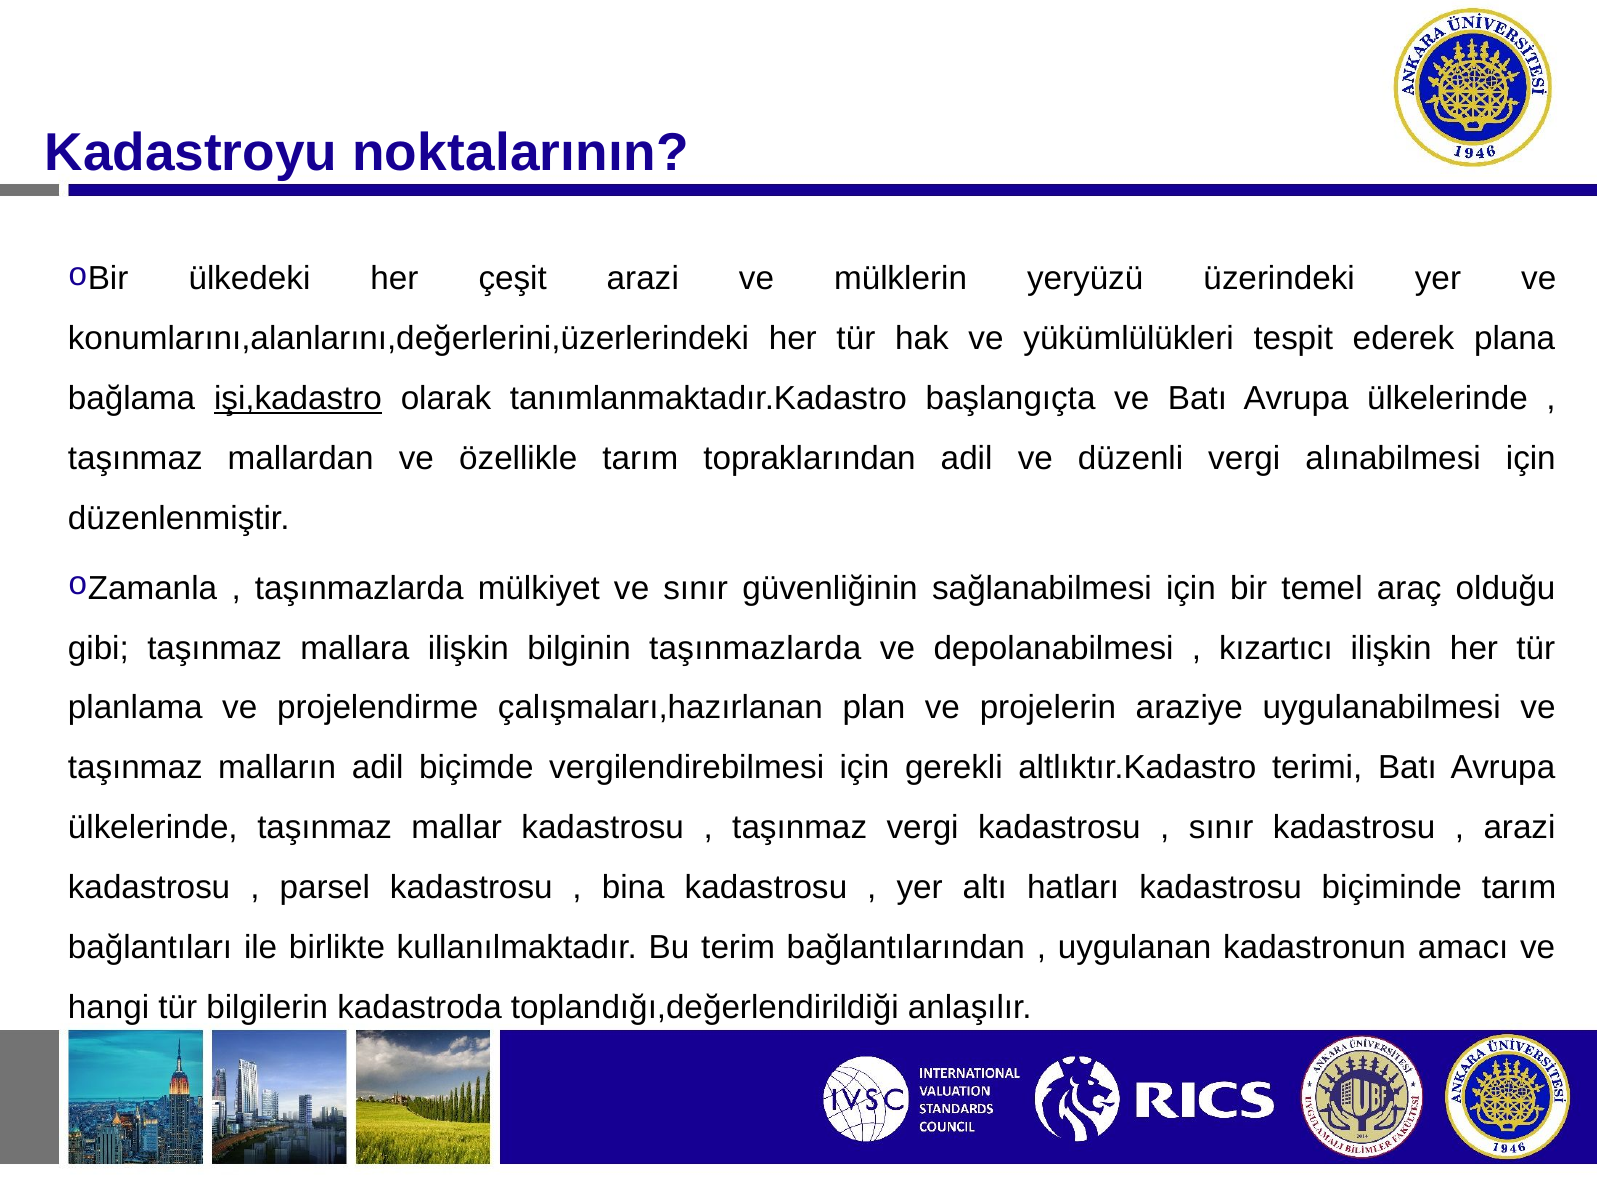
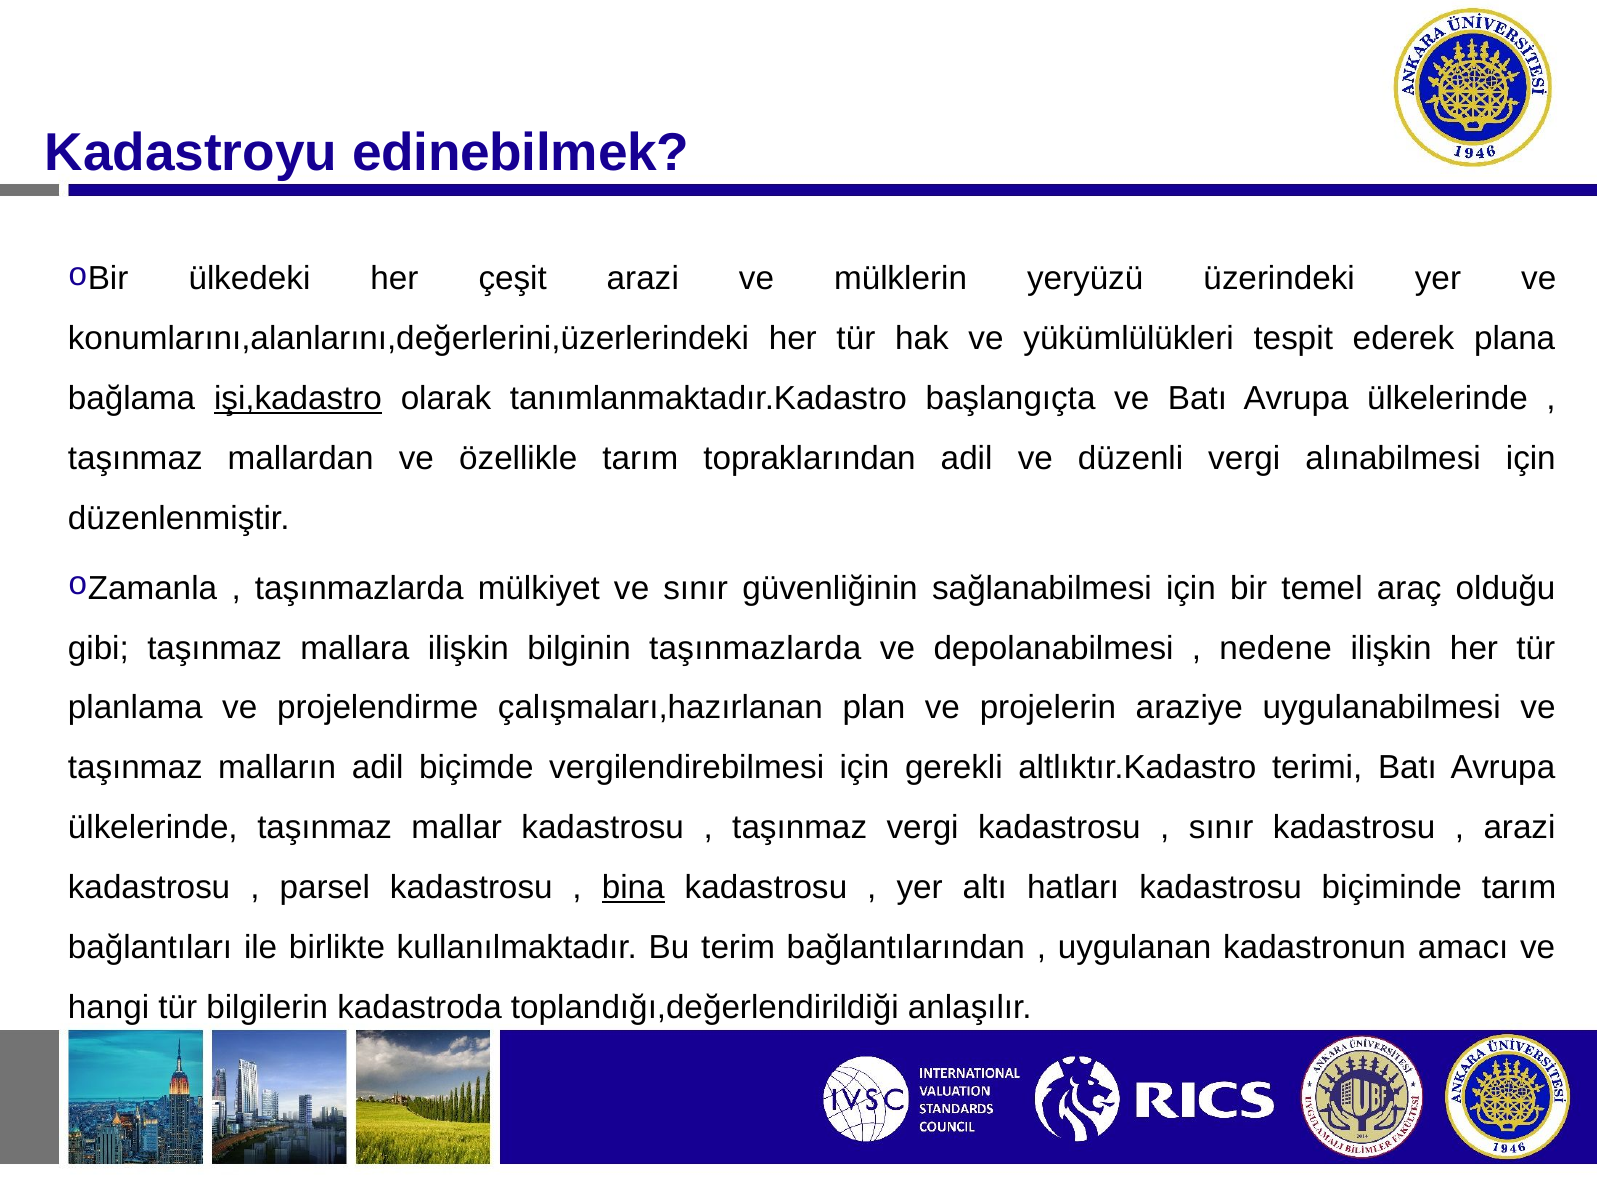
noktalarının: noktalarının -> edinebilmek (521, 153)
kızartıcı: kızartıcı -> nedene (1276, 648)
bina underline: none -> present (633, 887)
